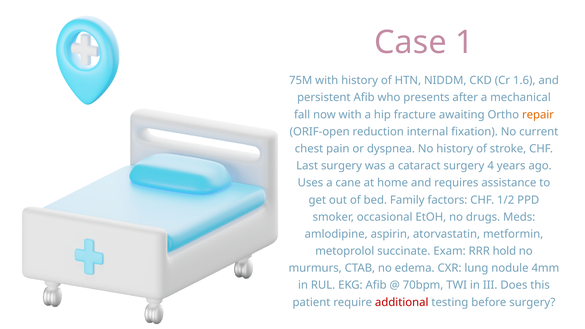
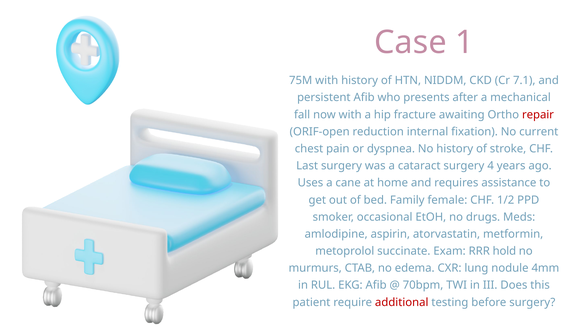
1.6: 1.6 -> 7.1 (524, 80)
repair colour: orange -> red (538, 115)
factors: factors -> female (447, 200)
